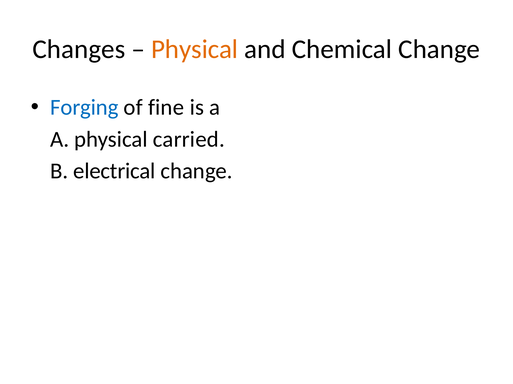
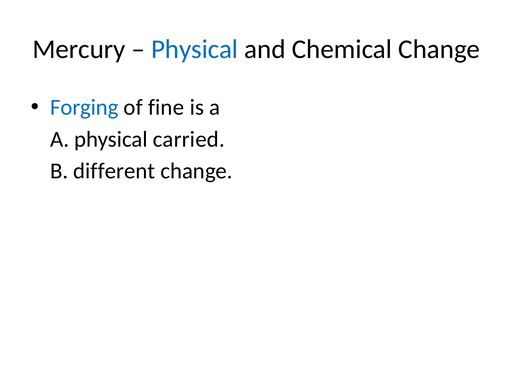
Changes: Changes -> Mercury (79, 49)
Physical colour: orange -> blue (195, 49)
electrical: electrical -> different (114, 171)
